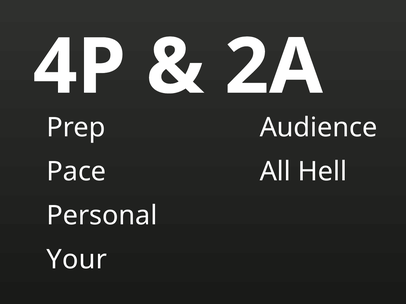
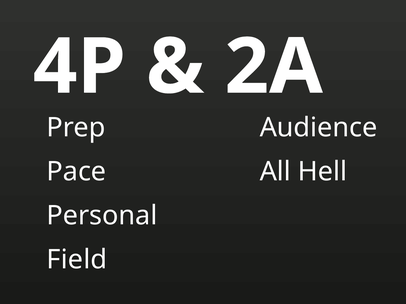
Your: Your -> Field (77, 260)
